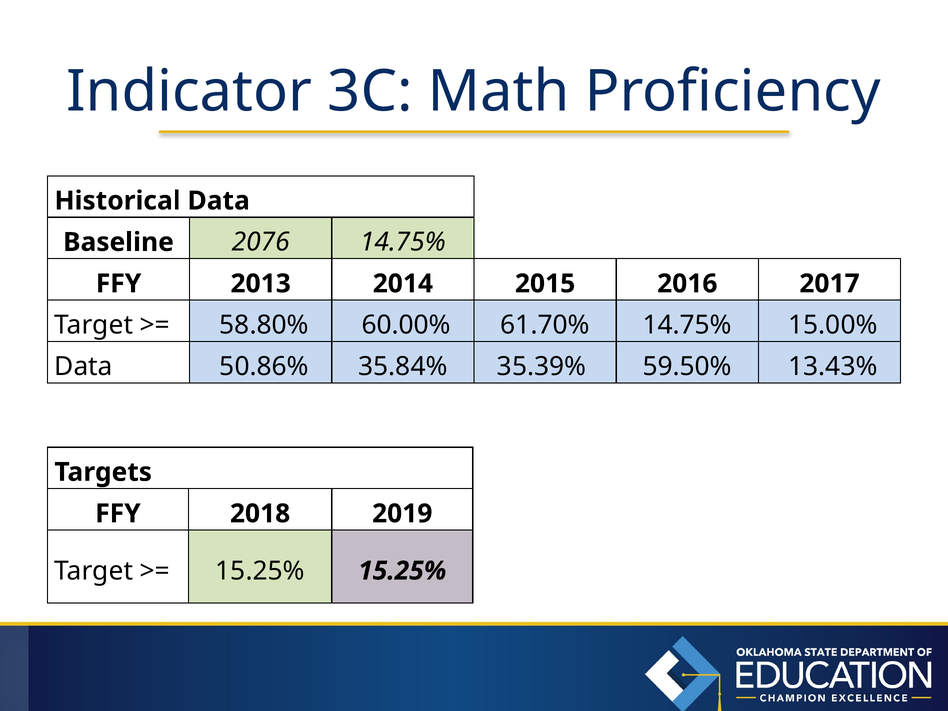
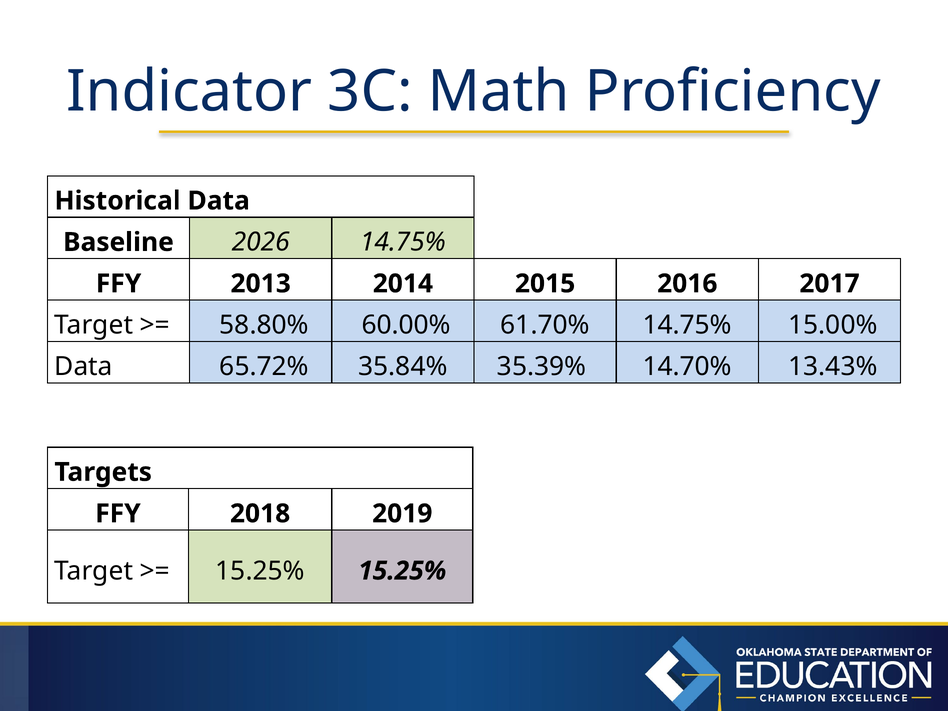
2076: 2076 -> 2026 (261, 242)
50.86%: 50.86% -> 65.72% (264, 367)
59.50%: 59.50% -> 14.70% (687, 367)
